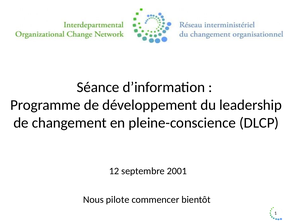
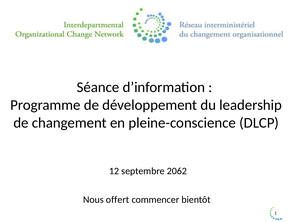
2001: 2001 -> 2062 (177, 171)
pilote: pilote -> offert (118, 200)
